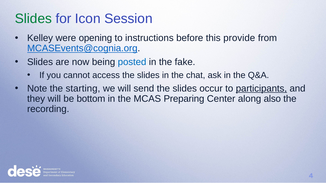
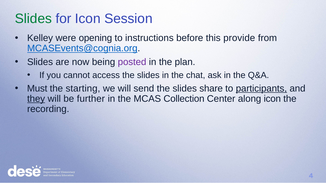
posted colour: blue -> purple (132, 62)
fake: fake -> plan (185, 62)
Note: Note -> Must (37, 89)
occur: occur -> share (211, 89)
they underline: none -> present (36, 99)
bottom: bottom -> further (91, 99)
Preparing: Preparing -> Collection (184, 99)
along also: also -> icon (272, 99)
